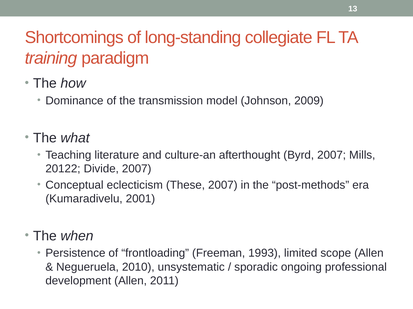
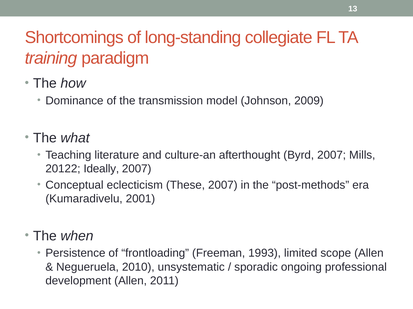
Divide: Divide -> Ideally (101, 169)
